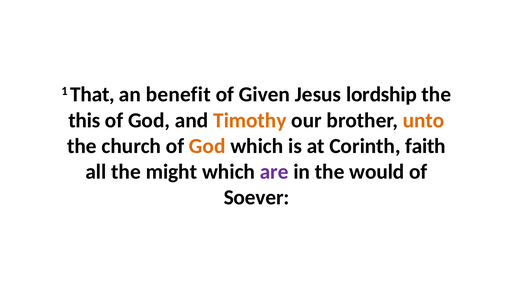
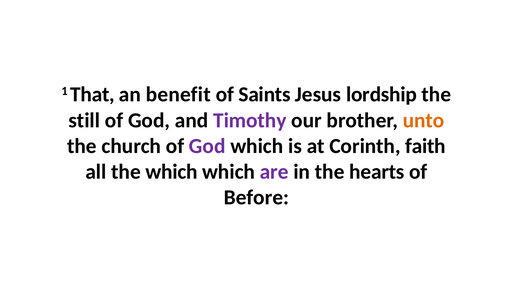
Given: Given -> Saints (265, 94)
this: this -> still (84, 120)
Timothy colour: orange -> purple (250, 120)
God colour: orange -> purple (207, 146)
the might: might -> which (172, 171)
would: would -> hearts (377, 171)
Soever: Soever -> Before (256, 197)
